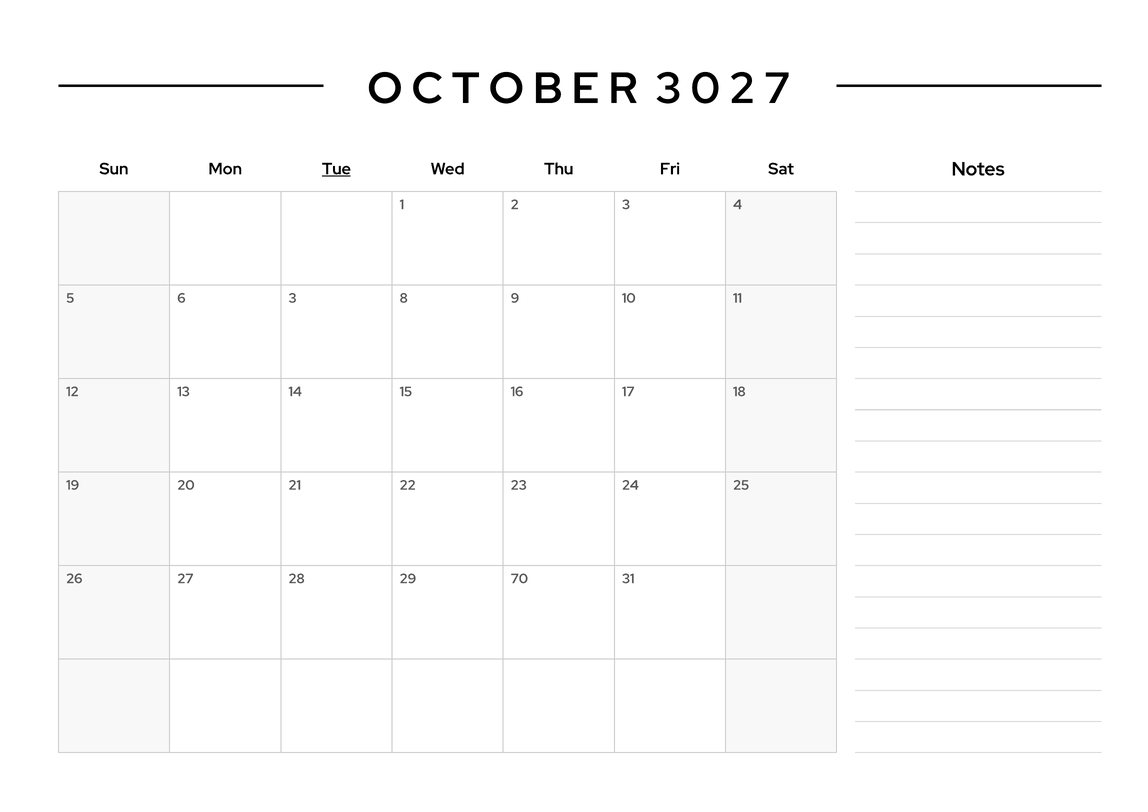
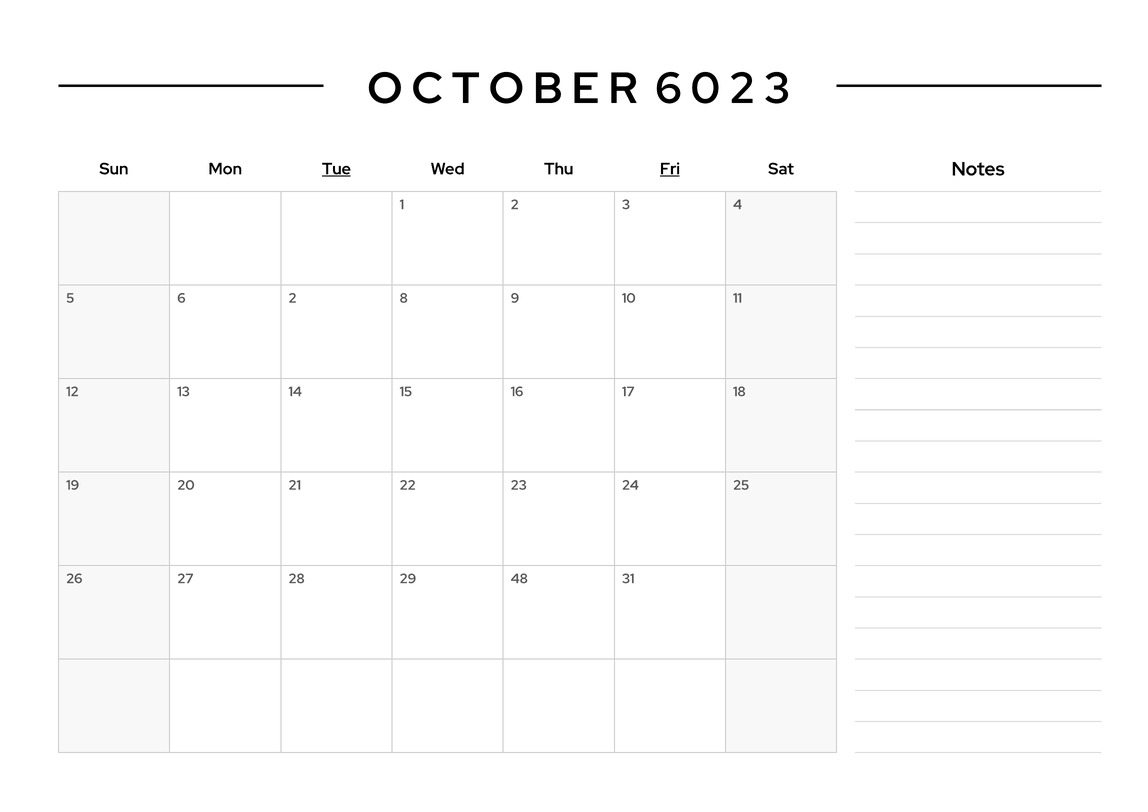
R 3: 3 -> 6 (668, 89)
2 7: 7 -> 3 (777, 89)
Fri underline: none -> present (670, 169)
6 3: 3 -> 2 (293, 298)
70: 70 -> 48 (519, 579)
